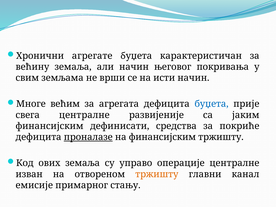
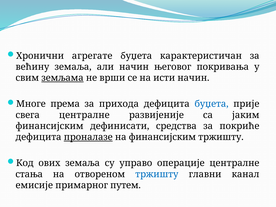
земљама underline: none -> present (62, 78)
већим: већим -> према (65, 104)
агрегата: агрегата -> прихода (119, 104)
изван: изван -> стања (29, 174)
тржишту colour: orange -> blue (157, 174)
стању: стању -> путем (126, 185)
